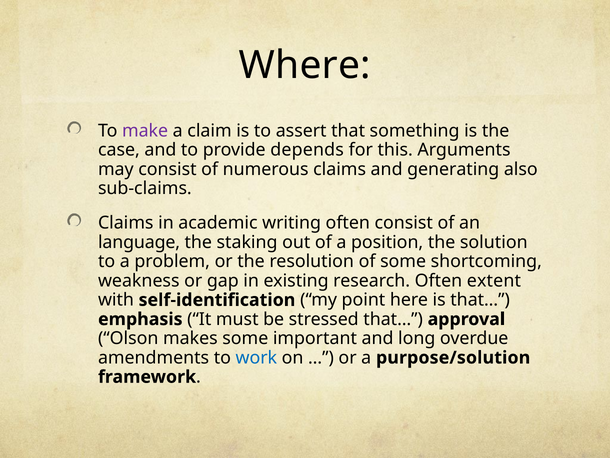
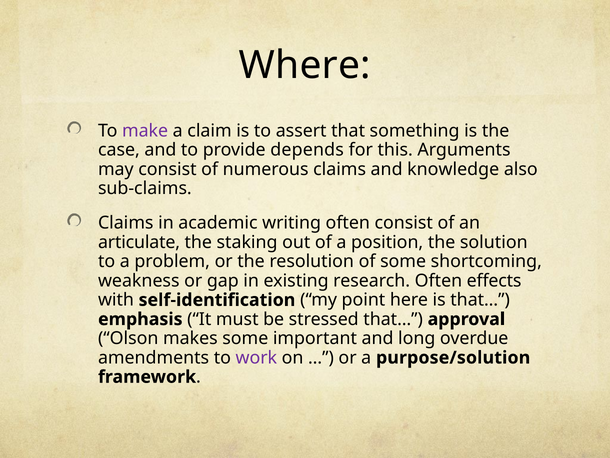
generating: generating -> knowledge (453, 169)
language: language -> articulate (139, 242)
extent: extent -> effects (494, 280)
work colour: blue -> purple (256, 357)
